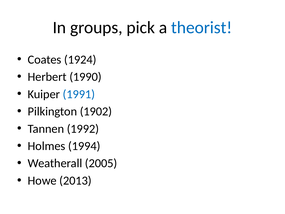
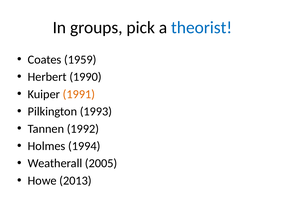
1924: 1924 -> 1959 (80, 60)
1991 colour: blue -> orange (79, 94)
1902: 1902 -> 1993 (96, 111)
